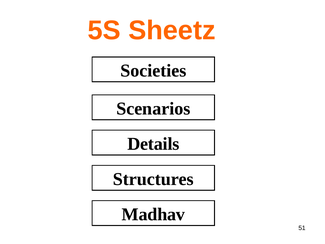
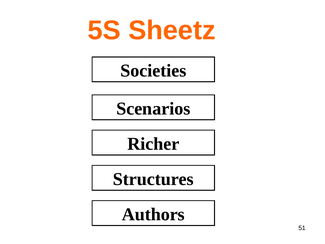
Details: Details -> Richer (153, 144)
Madhav: Madhav -> Authors (153, 214)
